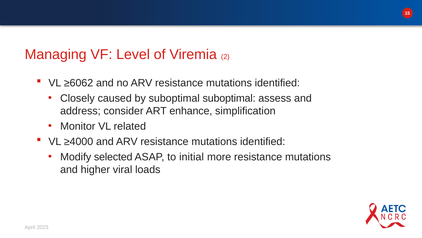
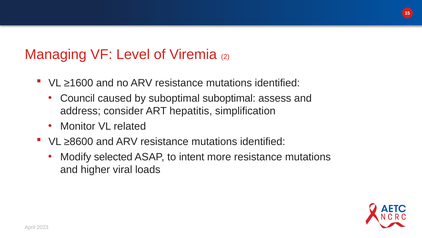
≥6062: ≥6062 -> ≥1600 (79, 83)
Closely: Closely -> Council (78, 98)
enhance: enhance -> hepatitis (191, 111)
≥4000: ≥4000 -> ≥8600 (79, 141)
initial: initial -> intent (192, 157)
